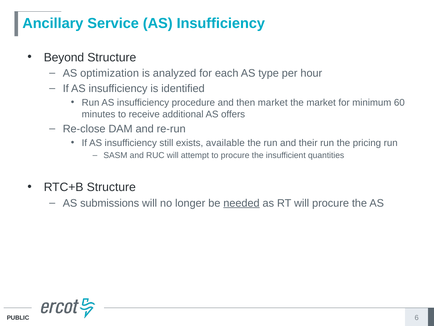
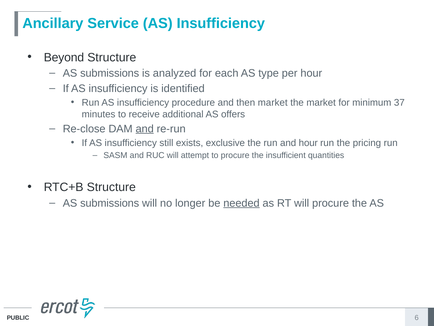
optimization: optimization -> submissions (110, 73)
60: 60 -> 37 (399, 102)
and underline: none -> present (145, 129)
available: available -> exclusive (225, 143)
and their: their -> hour (308, 143)
